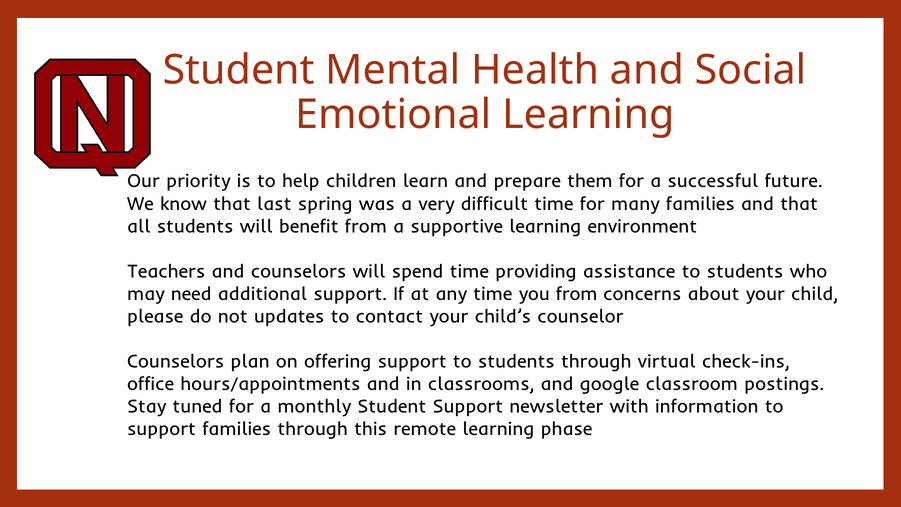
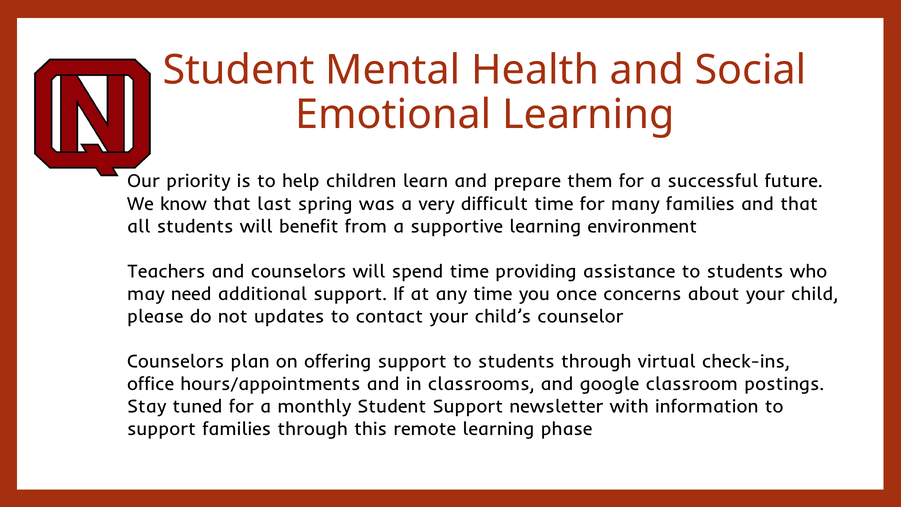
you from: from -> once (577, 294)
